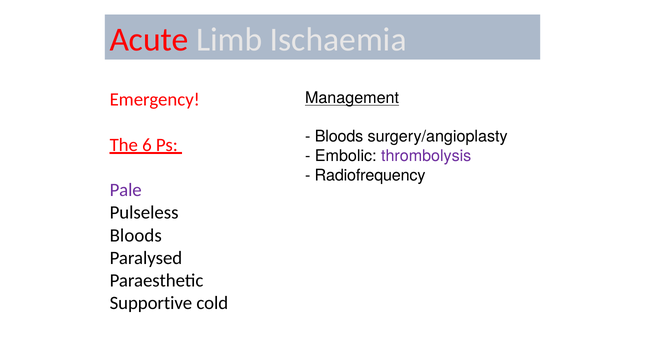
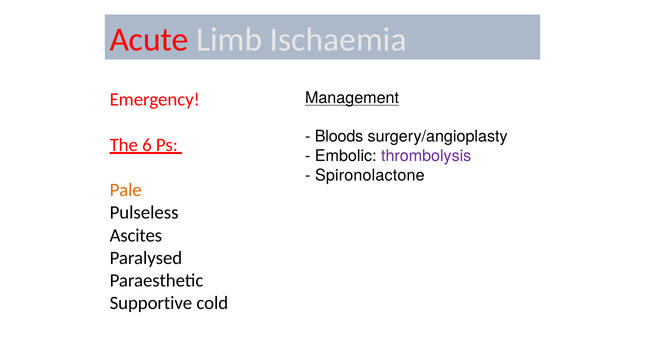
Radiofrequency: Radiofrequency -> Spironolactone (370, 175)
Pale colour: purple -> orange (126, 190)
Bloods: Bloods -> Ascites (136, 235)
